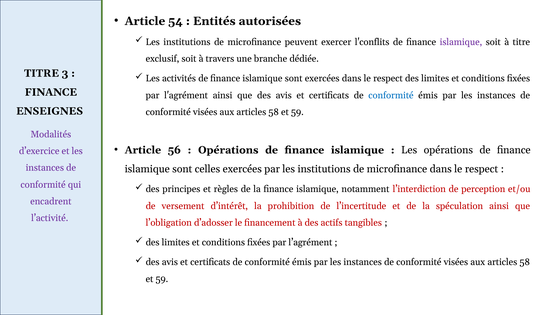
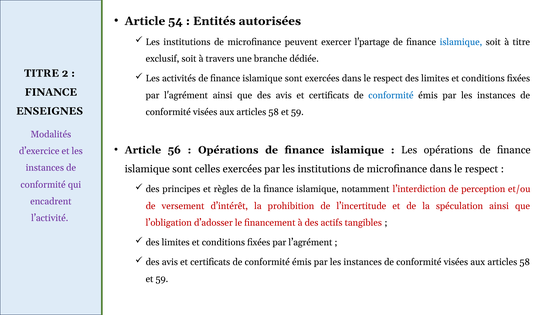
l'conflits: l'conflits -> l'partage (372, 42)
islamique colour: purple -> blue (461, 42)
3: 3 -> 2 (65, 73)
